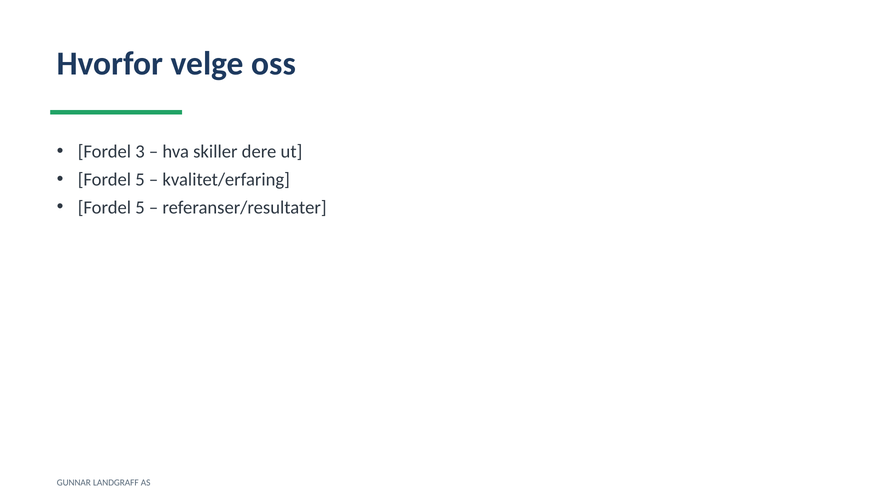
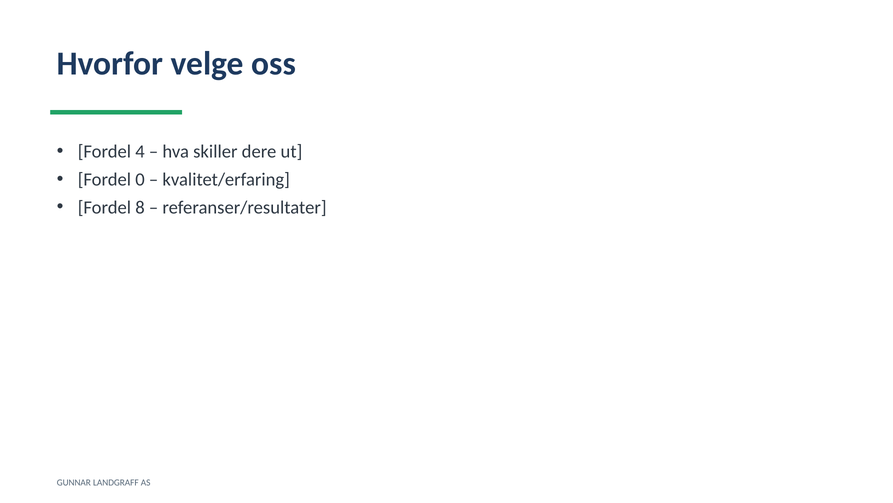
3: 3 -> 4 (140, 151)
5: 5 -> 0 (140, 179)
5: 5 -> 8 (140, 207)
